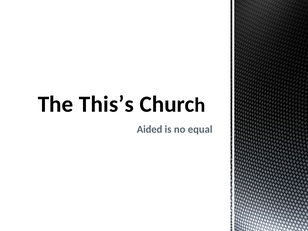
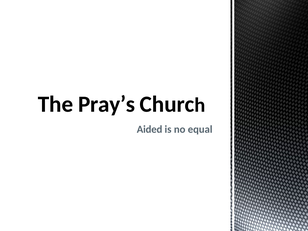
This’s: This’s -> Pray’s (107, 104)
